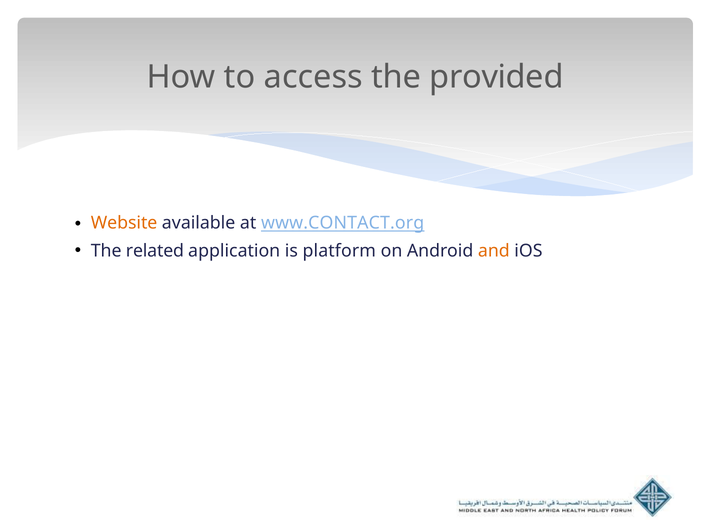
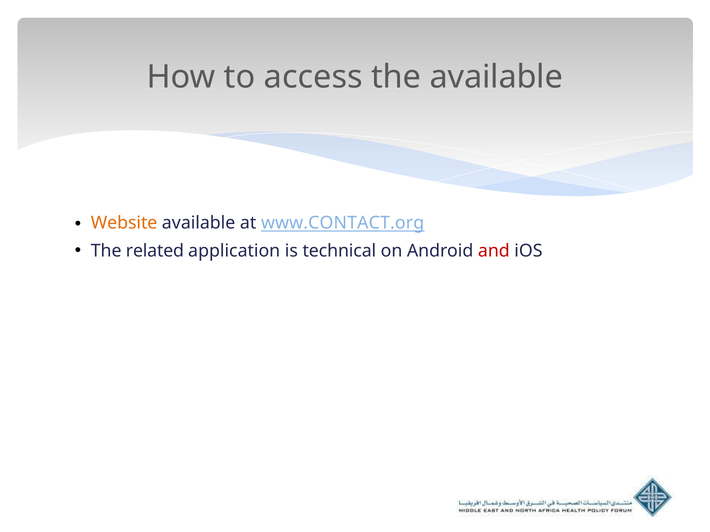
the provided: provided -> available (496, 77)
platform: platform -> technical (339, 251)
and colour: orange -> red (494, 251)
